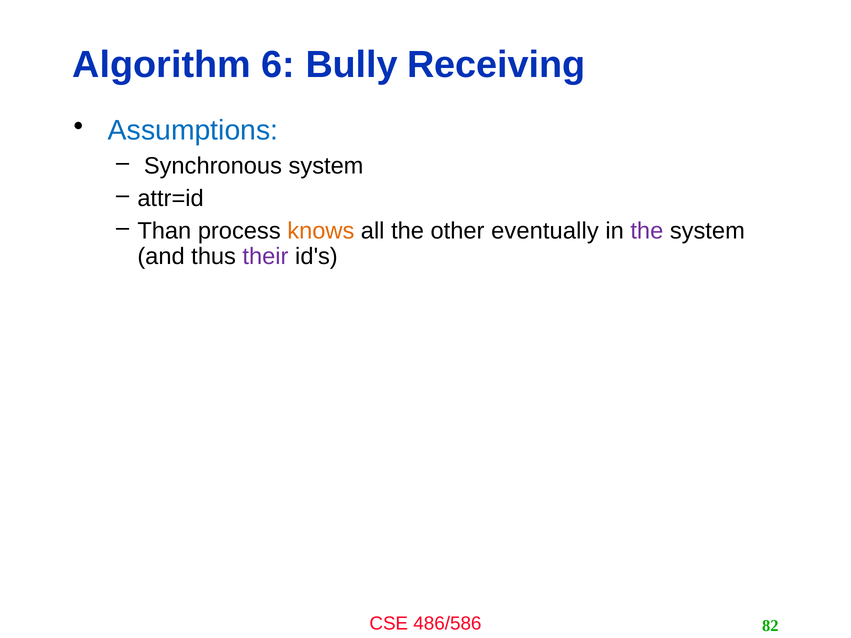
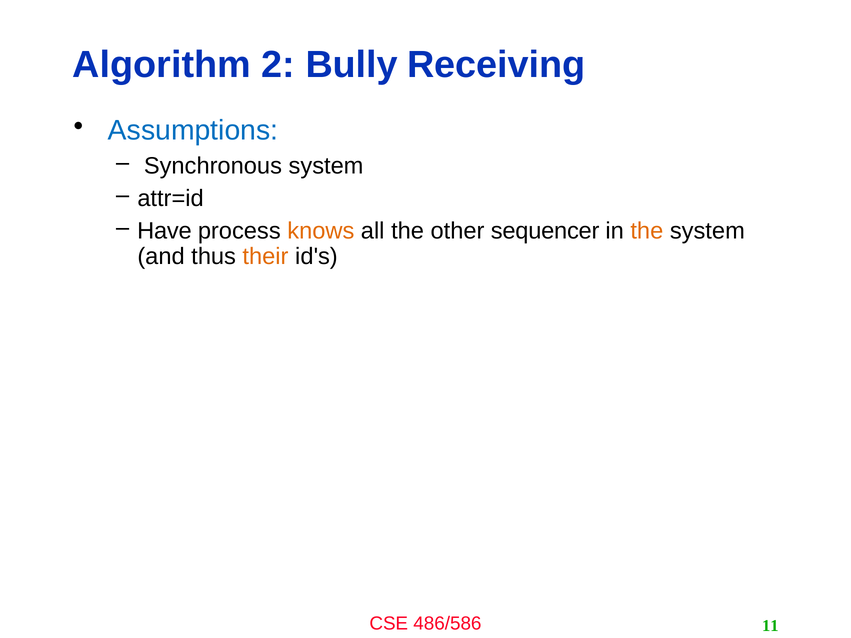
6: 6 -> 2 (278, 65)
Than: Than -> Have (164, 231)
eventually: eventually -> sequencer (545, 231)
the colour: purple -> orange (647, 231)
their colour: purple -> orange (265, 257)
82: 82 -> 11 (770, 626)
